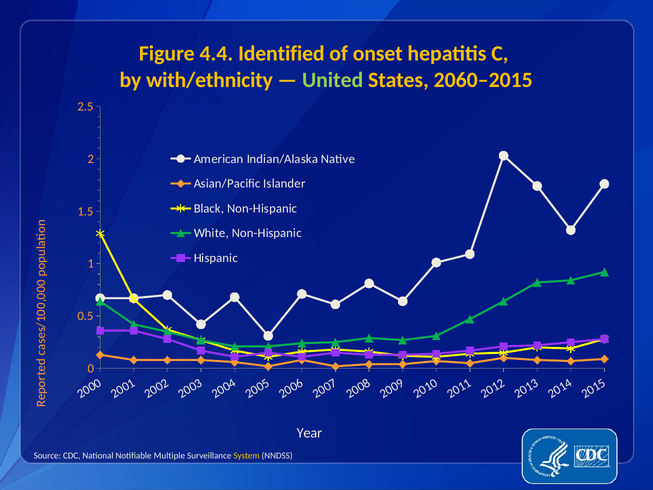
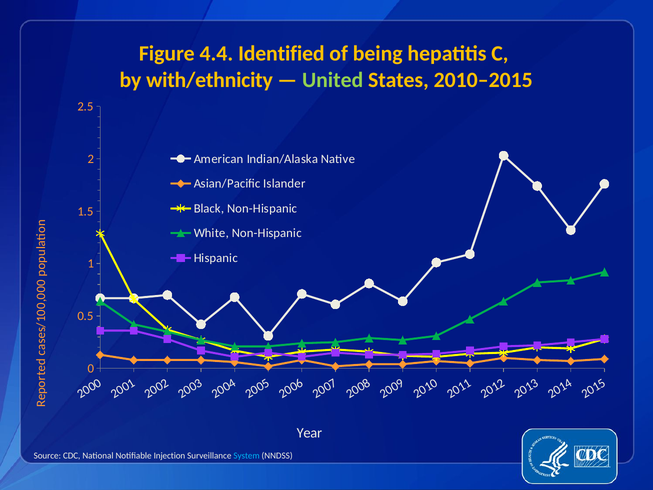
onset: onset -> being (378, 54)
2060–2015: 2060–2015 -> 2010–2015 (483, 80)
Multiple: Multiple -> Injection (169, 455)
System colour: yellow -> light blue (247, 455)
